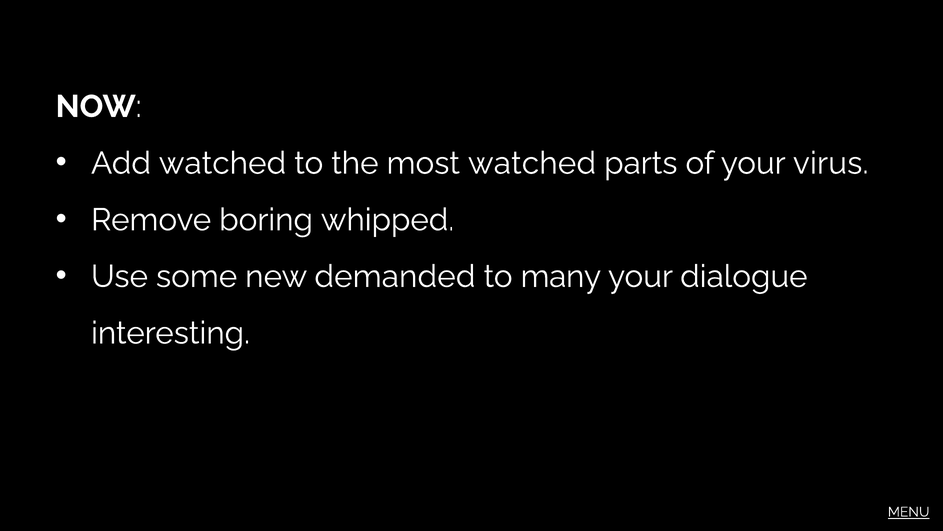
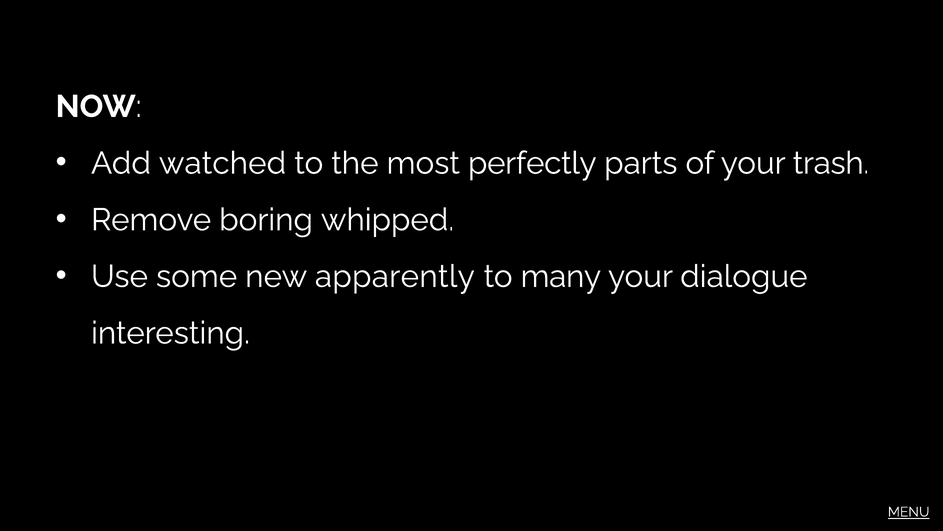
most watched: watched -> perfectly (532, 163)
virus: virus -> trash (831, 163)
demanded: demanded -> apparently (395, 276)
